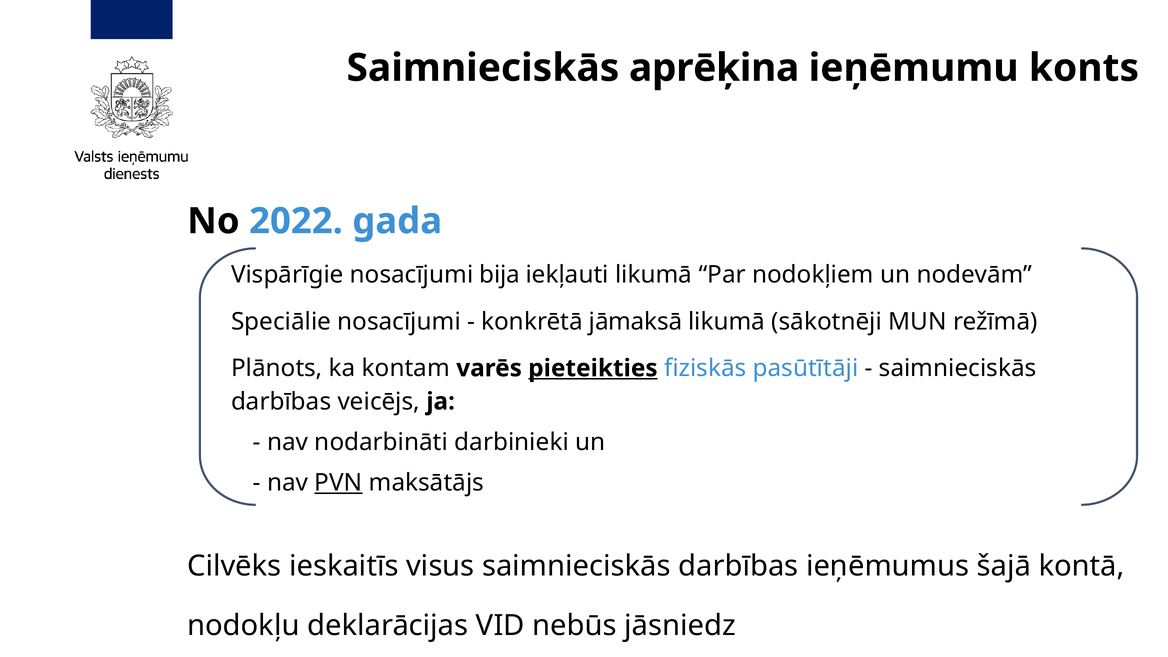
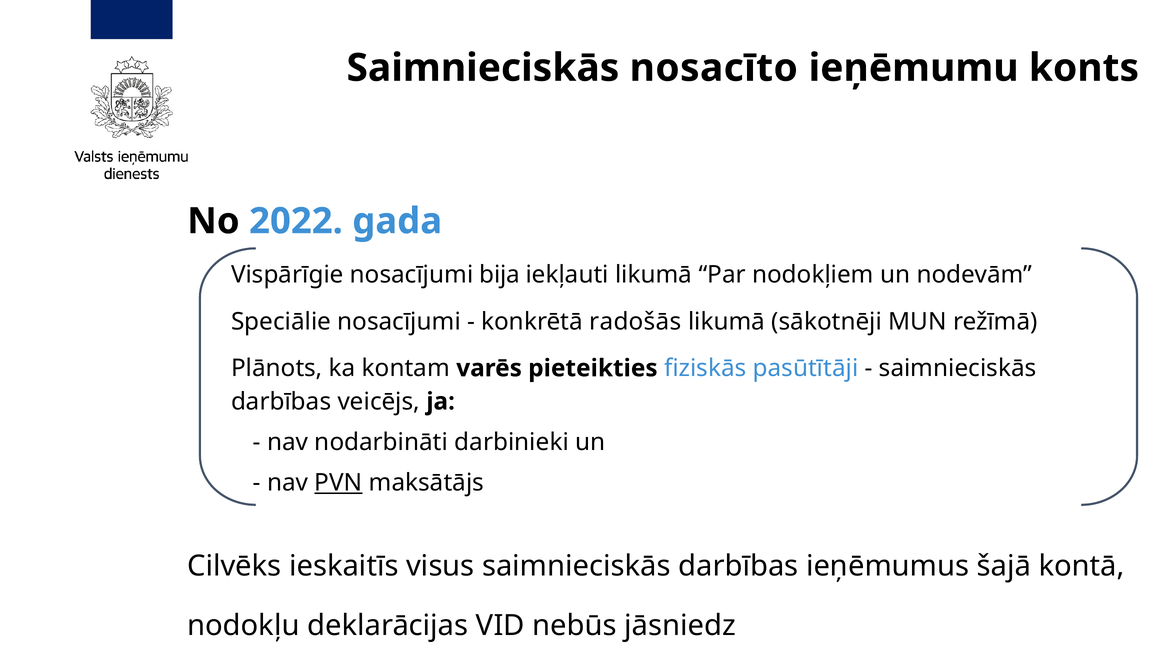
aprēķina: aprēķina -> nosacīto (714, 68)
jāmaksā: jāmaksā -> radošās (635, 322)
pieteikties underline: present -> none (593, 368)
